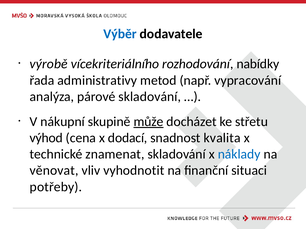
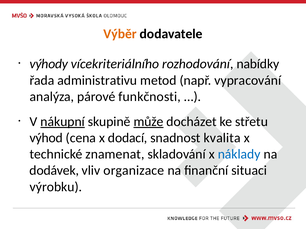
Výběr colour: blue -> orange (120, 34)
výrobě: výrobě -> výhody (49, 64)
administrativy: administrativy -> administrativu (97, 80)
párové skladování: skladování -> funkčnosti (150, 97)
nákupní underline: none -> present (63, 122)
věnovat: věnovat -> dodávek (54, 171)
vyhodnotit: vyhodnotit -> organizace (134, 171)
potřeby: potřeby -> výrobku (56, 187)
